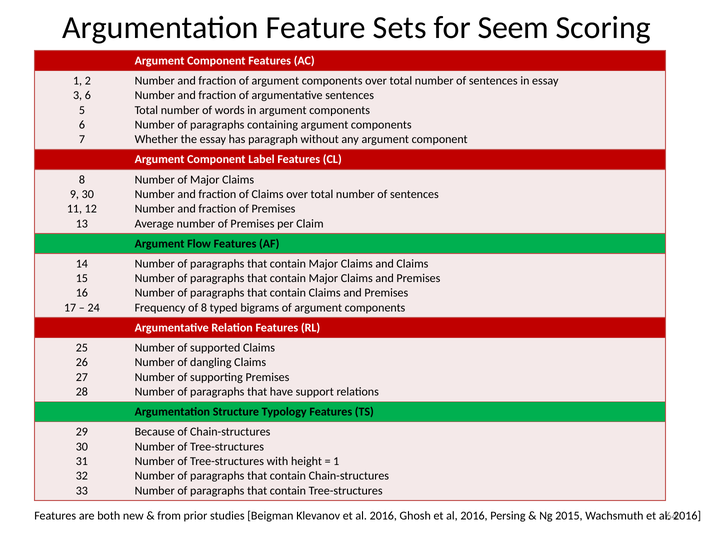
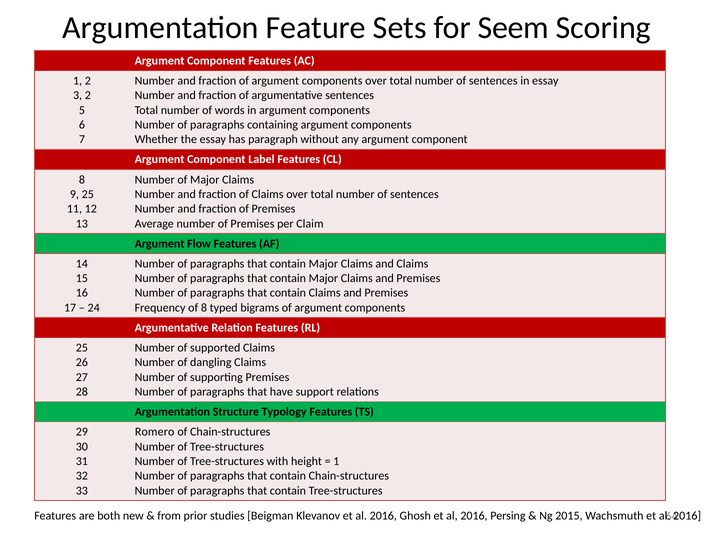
3 6: 6 -> 2 (88, 95)
9 30: 30 -> 25 (88, 194)
Because: Because -> Romero (155, 432)
